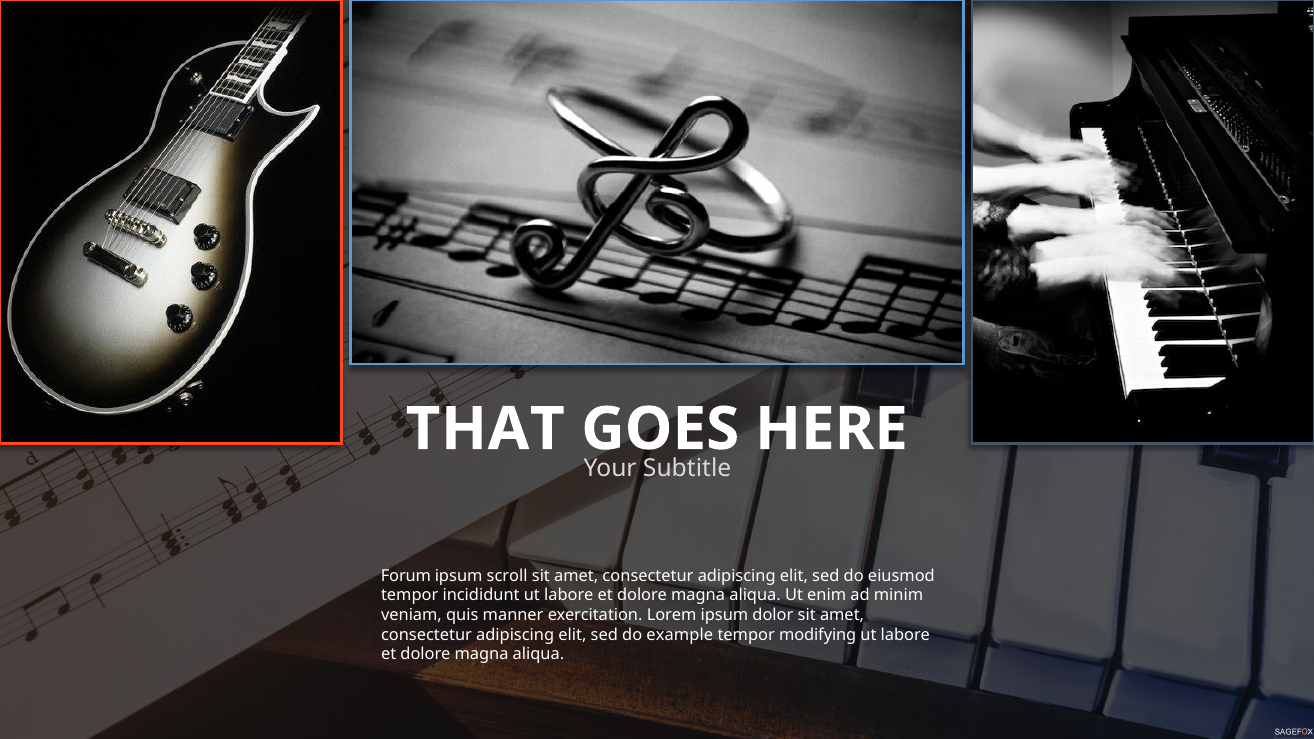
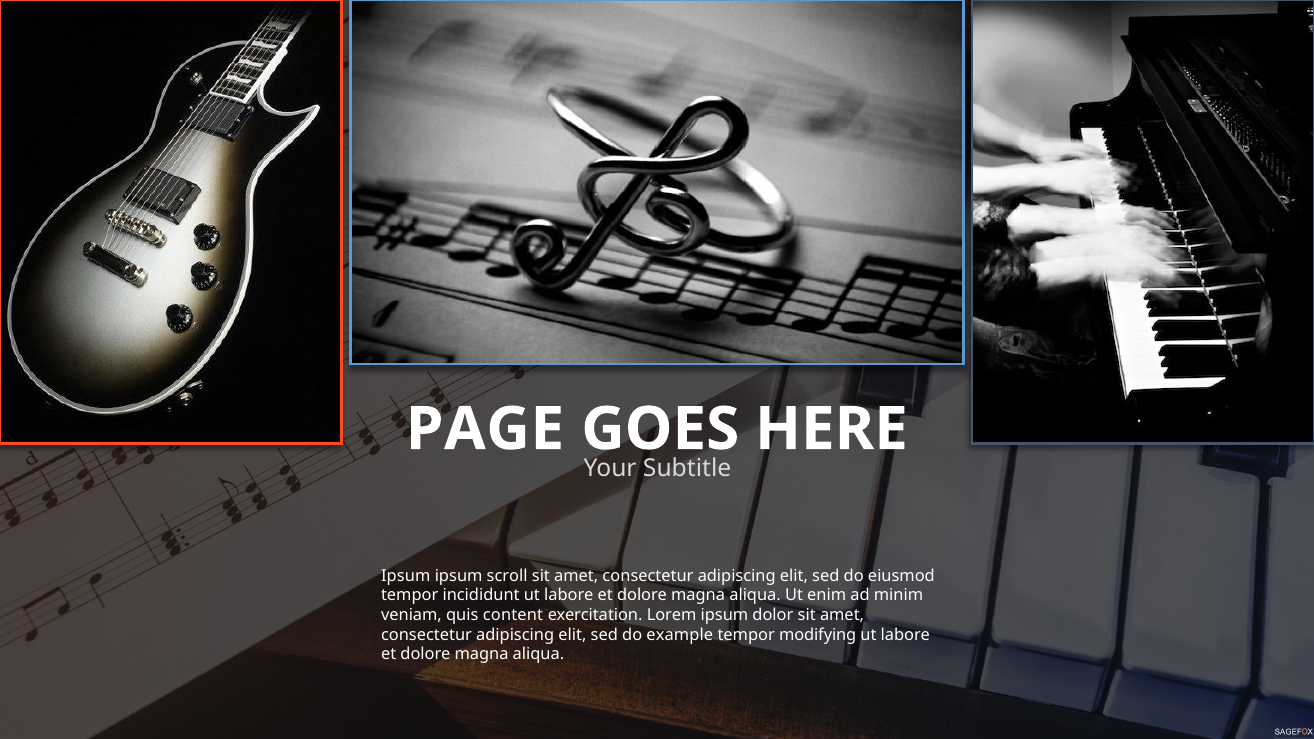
THAT: THAT -> PAGE (485, 429)
Forum: Forum -> Ipsum (406, 576)
manner: manner -> content (513, 615)
